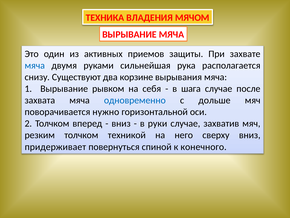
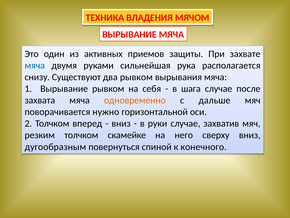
два корзине: корзине -> рывком (136, 77)
одновременно colour: blue -> orange (135, 100)
дольше: дольше -> дальше (214, 100)
техникой: техникой -> скамейке (127, 135)
придерживает: придерживает -> дугообразным (55, 146)
